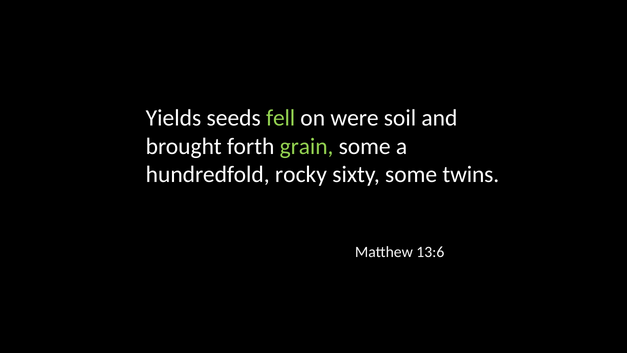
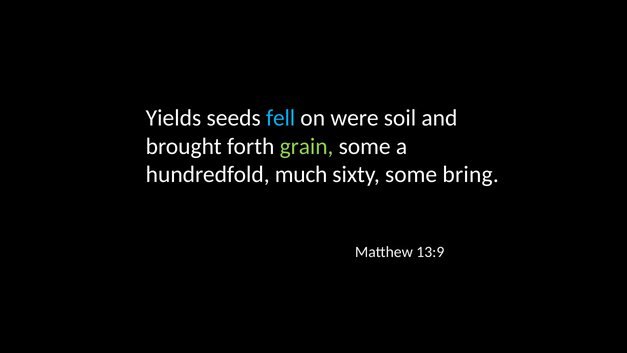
fell colour: light green -> light blue (281, 118)
rocky: rocky -> much (301, 174)
twins: twins -> bring (471, 174)
13:6: 13:6 -> 13:9 (430, 252)
